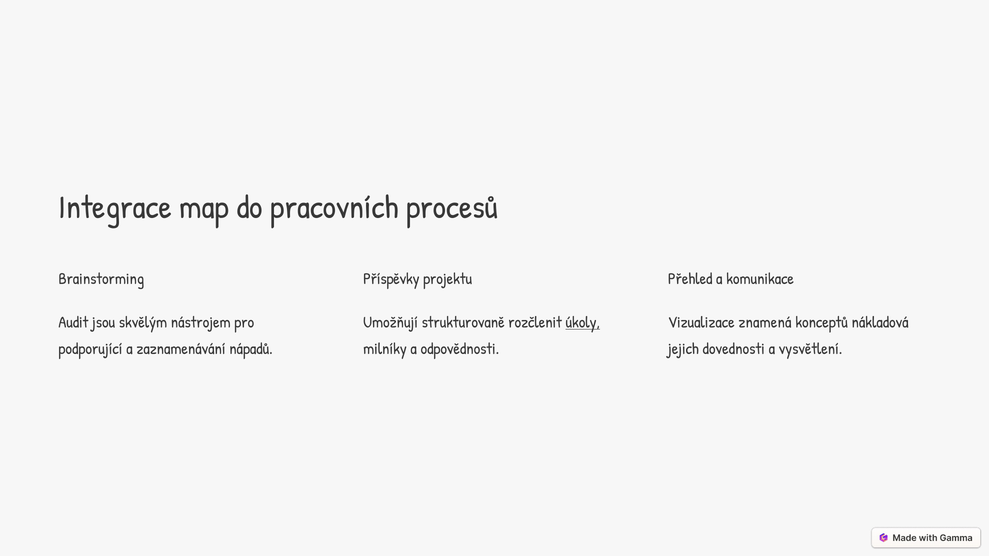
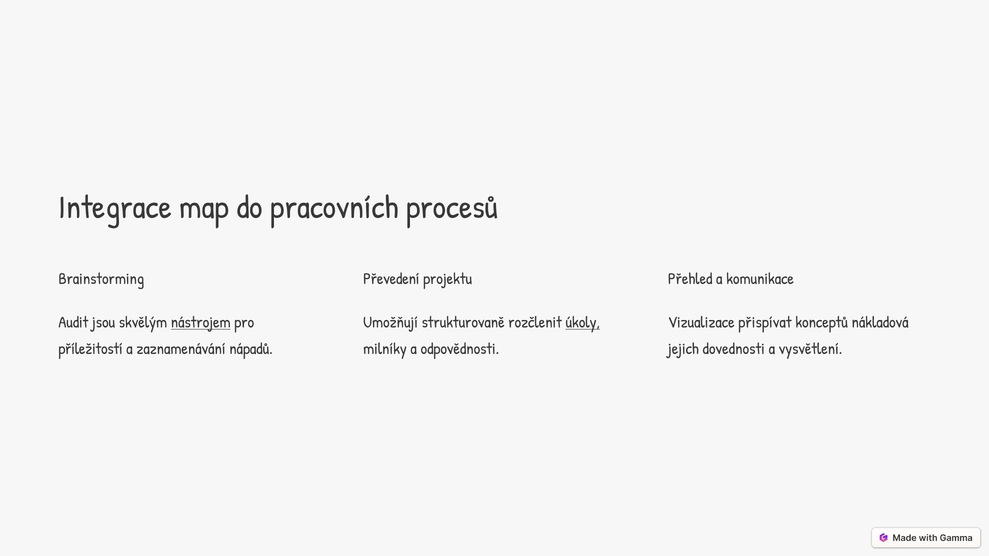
Příspěvky: Příspěvky -> Převedení (391, 279)
nástrojem underline: none -> present (201, 322)
znamená: znamená -> přispívat (765, 322)
podporující: podporující -> příležitostí (91, 349)
